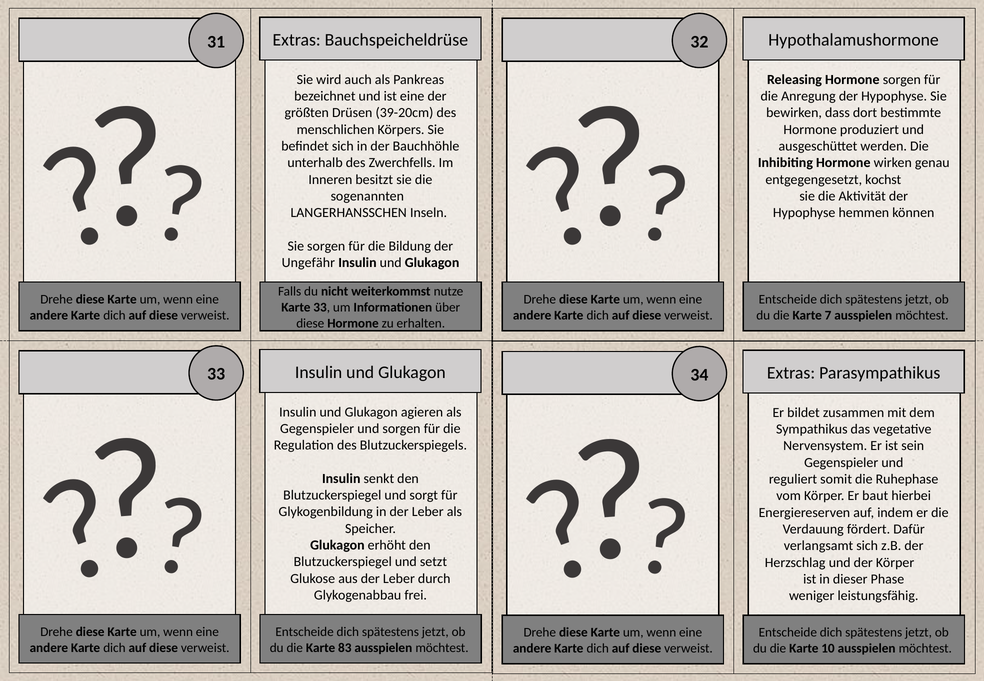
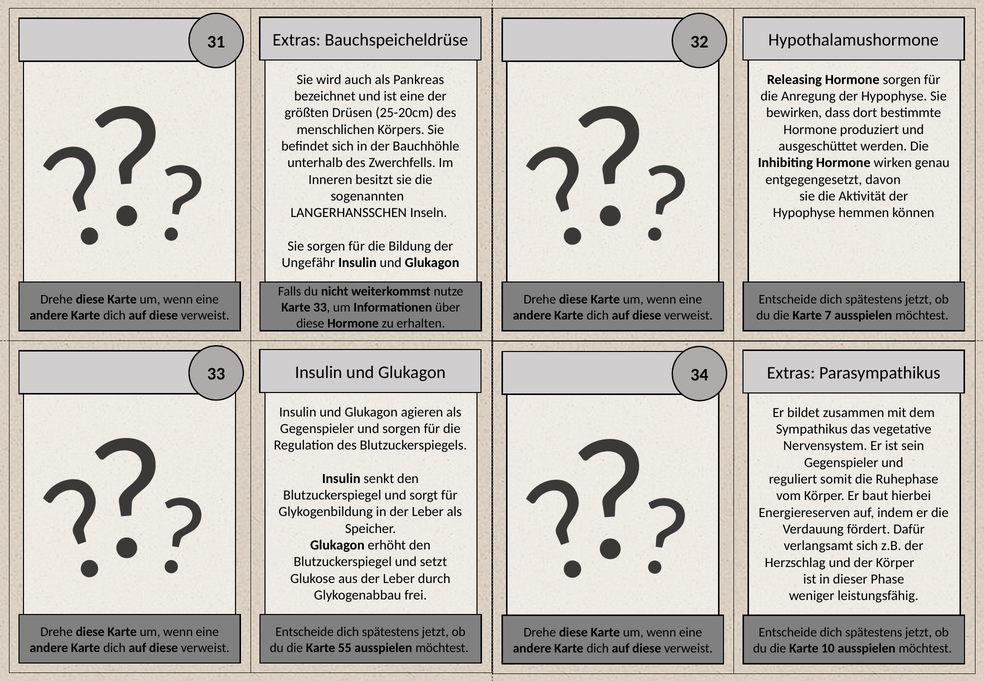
39-20cm: 39-20cm -> 25-20cm (404, 113)
kochst: kochst -> davon (883, 180)
83: 83 -> 55 (345, 648)
